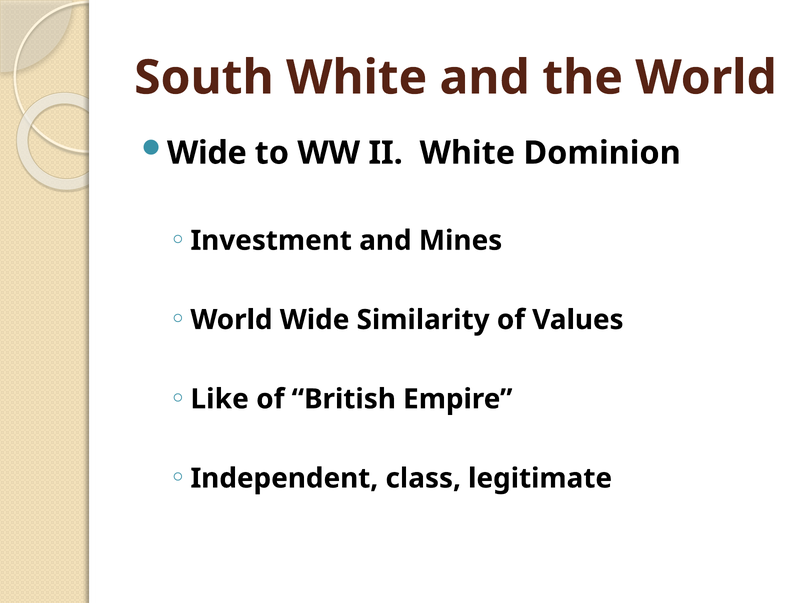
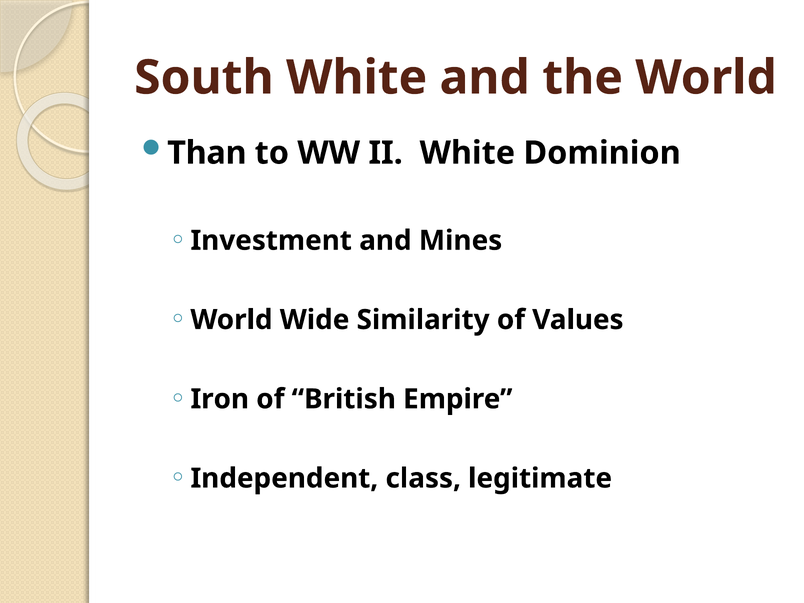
Wide: Wide -> Than (207, 153)
Like: Like -> Iron (220, 399)
